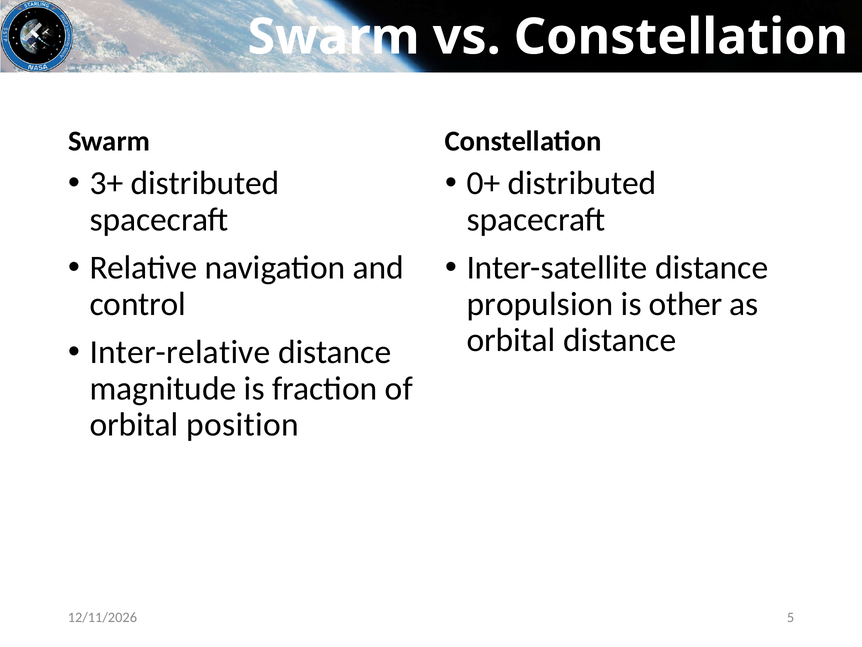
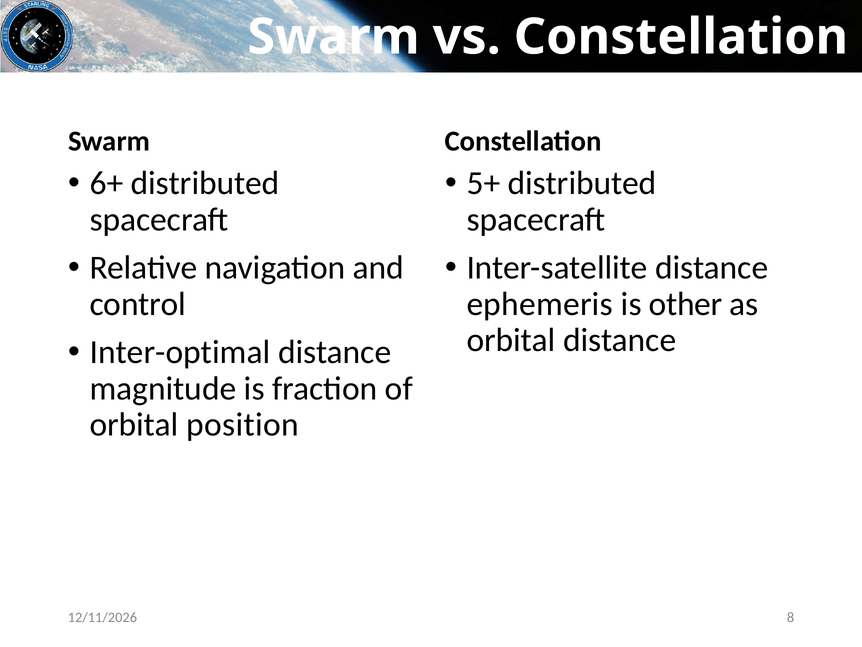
3+: 3+ -> 6+ (106, 183)
0+: 0+ -> 5+ (483, 183)
propulsion: propulsion -> ephemeris (540, 304)
Inter-relative: Inter-relative -> Inter-optimal (180, 352)
5: 5 -> 8 (791, 617)
